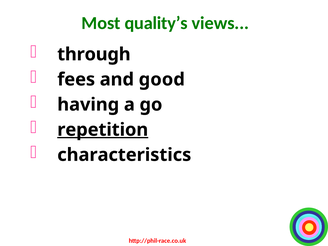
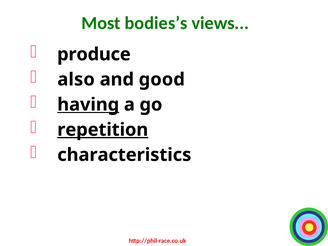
quality’s: quality’s -> bodies’s (156, 23)
through: through -> produce (94, 54)
fees: fees -> also (76, 79)
having underline: none -> present (88, 105)
